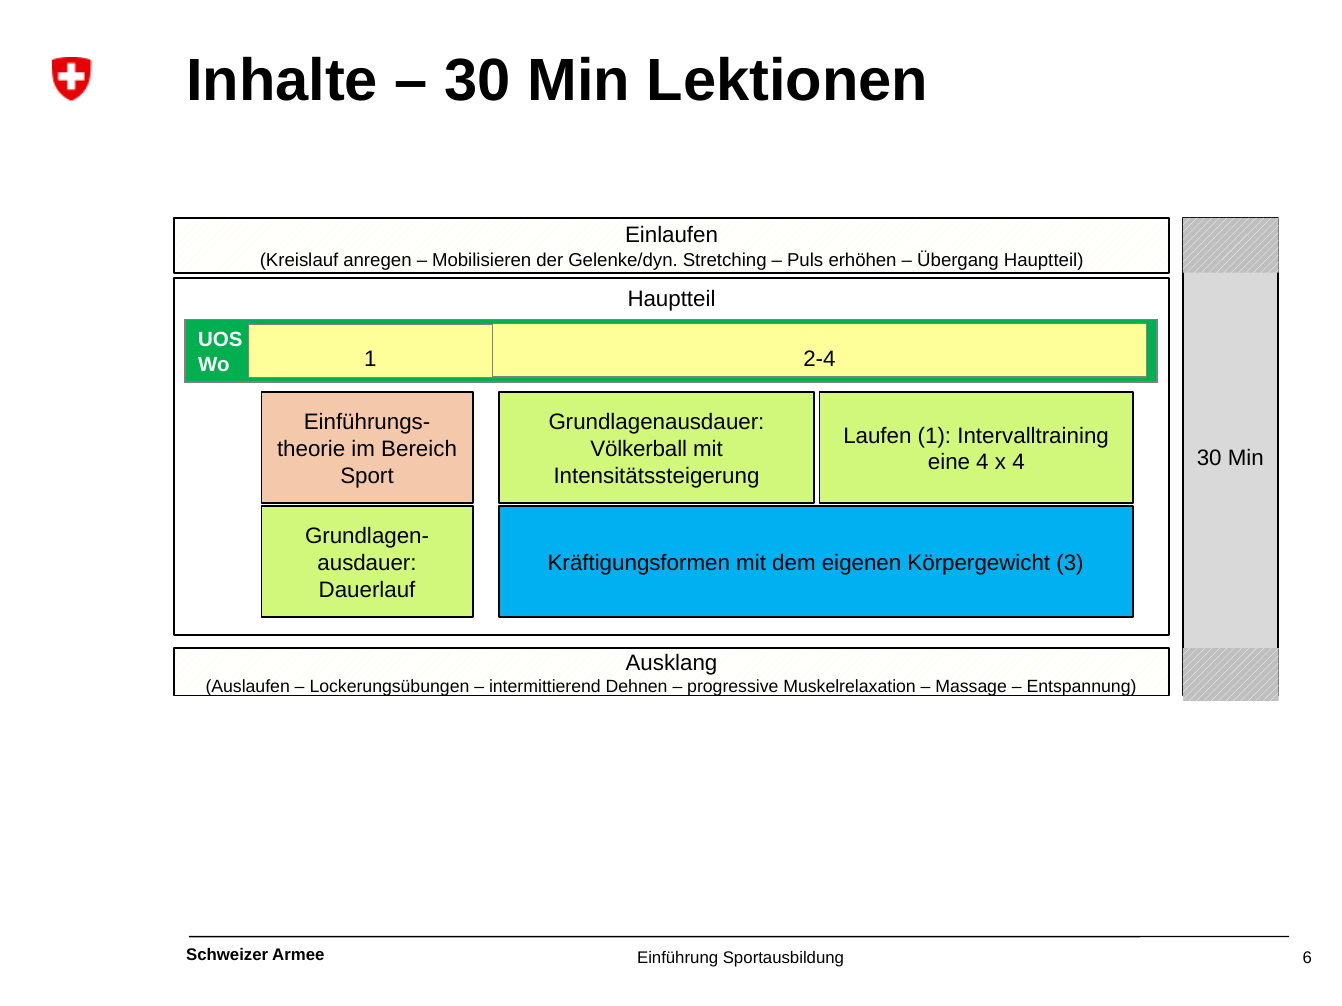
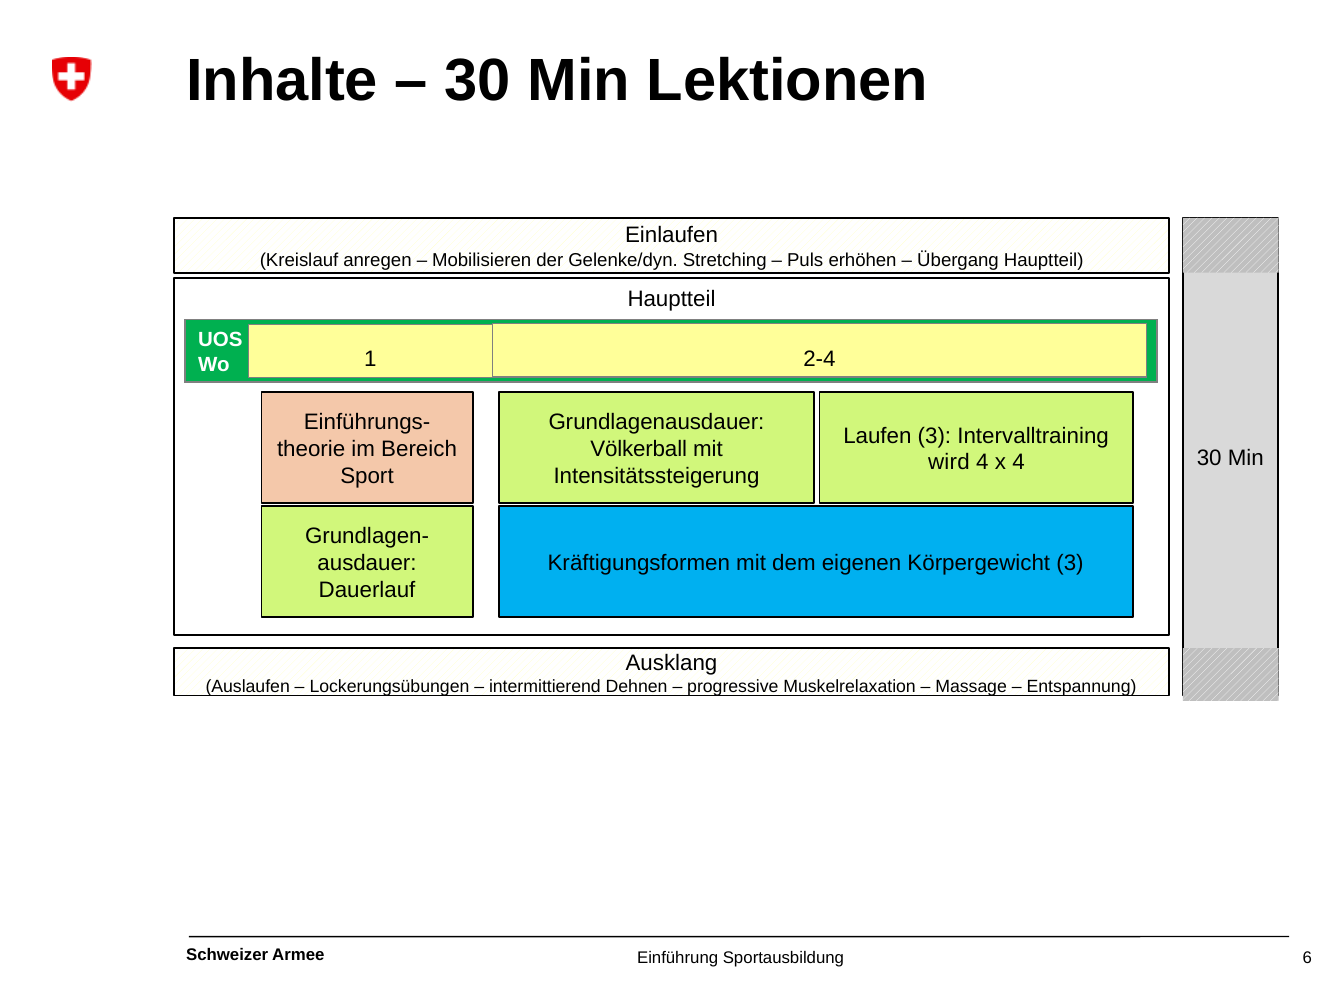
Laufen 1: 1 -> 3 (934, 436)
eine: eine -> wird (949, 463)
